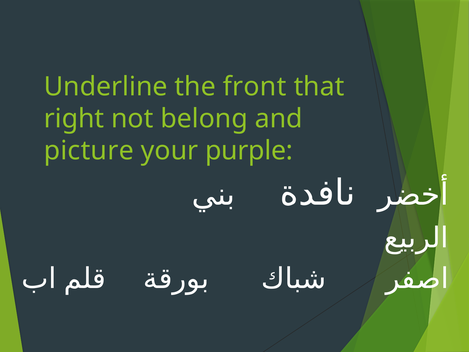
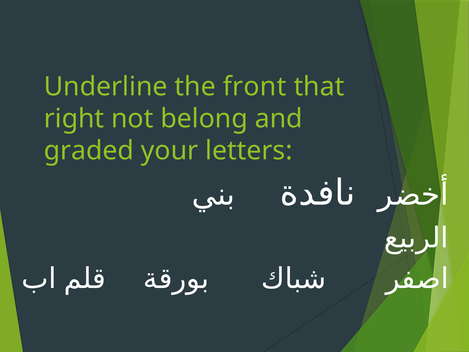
picture: picture -> graded (89, 151)
purple: purple -> letters (249, 151)
